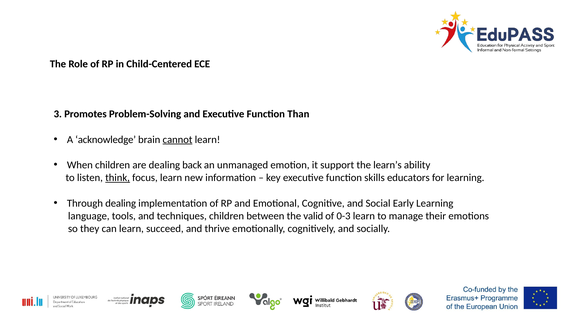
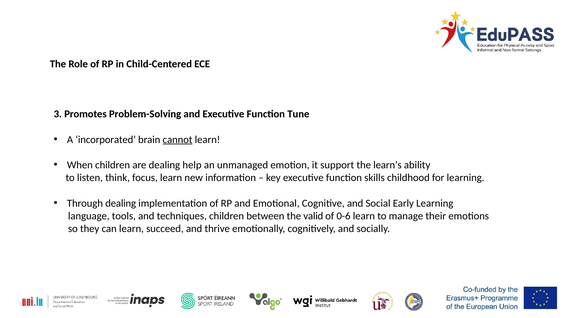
Than: Than -> Tune (298, 114)
acknowledge: acknowledge -> incorporated (106, 140)
back: back -> help (192, 165)
think underline: present -> none (118, 178)
educators: educators -> childhood (408, 178)
0-3: 0-3 -> 0-6 (344, 216)
